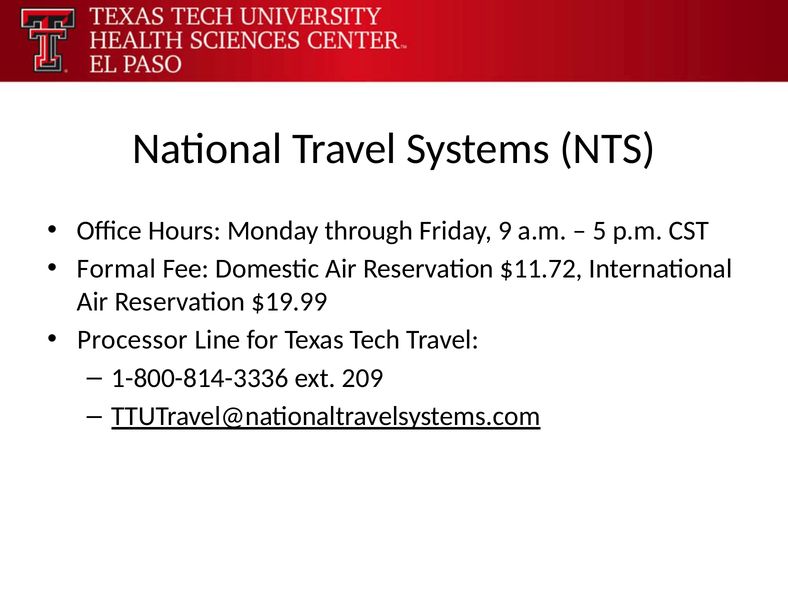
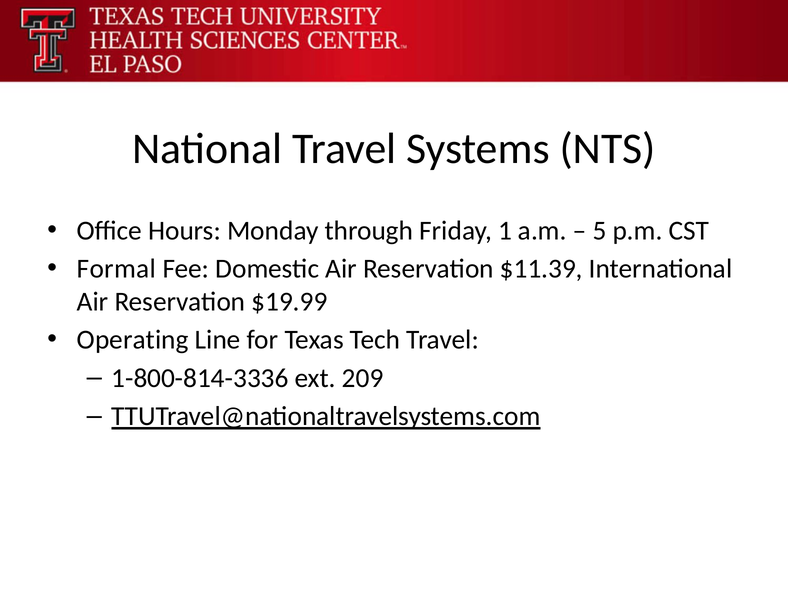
9: 9 -> 1 (505, 231)
$11.72: $11.72 -> $11.39 (541, 269)
Processor: Processor -> Operating (133, 340)
